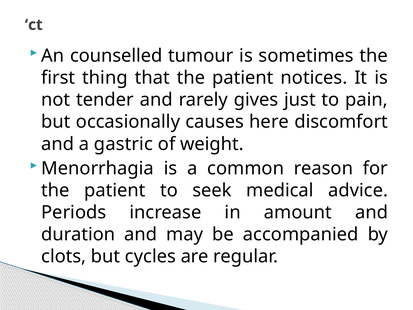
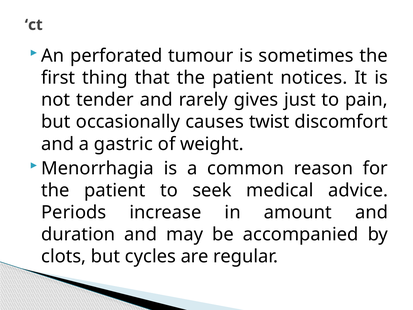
counselled: counselled -> perforated (116, 56)
here: here -> twist (269, 122)
